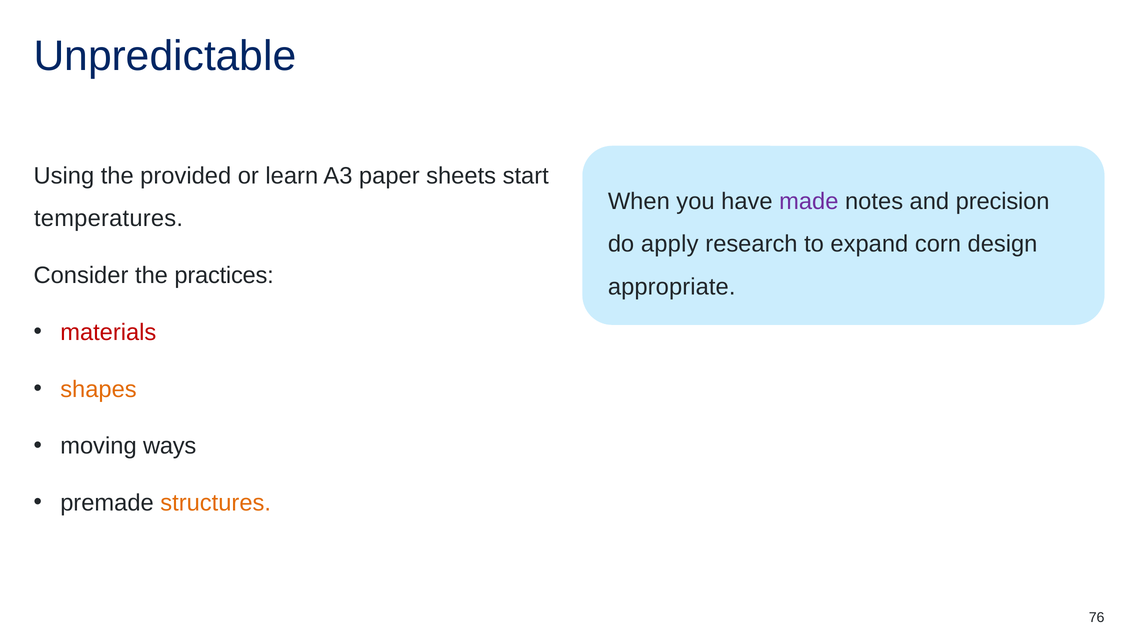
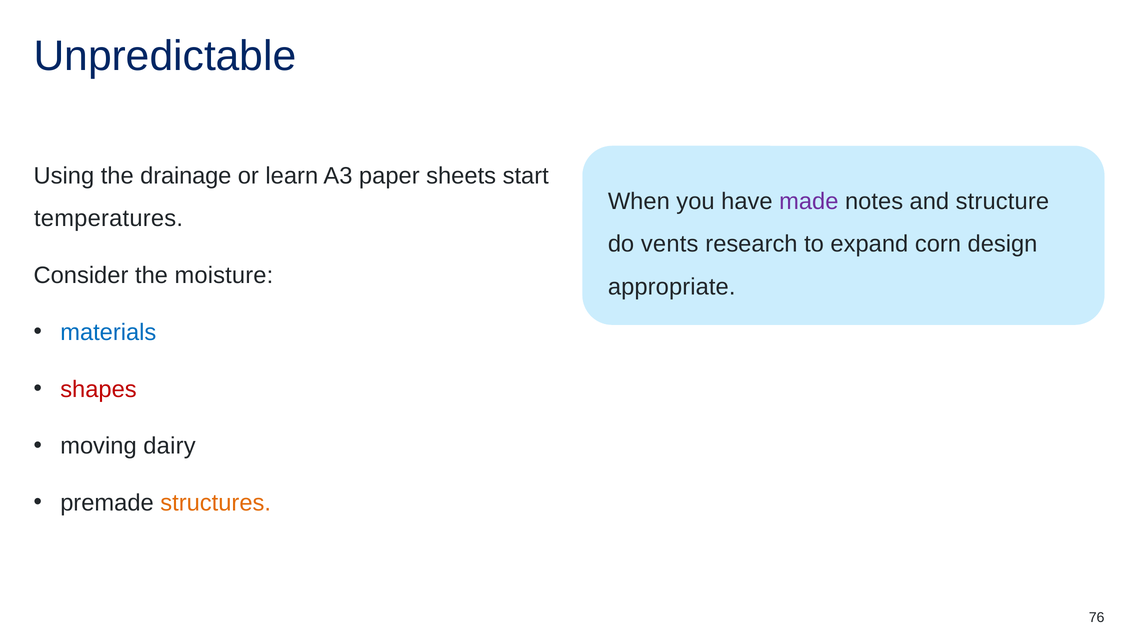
provided: provided -> drainage (186, 176)
precision: precision -> structure (1002, 201)
apply: apply -> vents (670, 244)
practices: practices -> moisture (224, 275)
materials colour: red -> blue (108, 332)
shapes colour: orange -> red (98, 389)
ways: ways -> dairy (169, 446)
